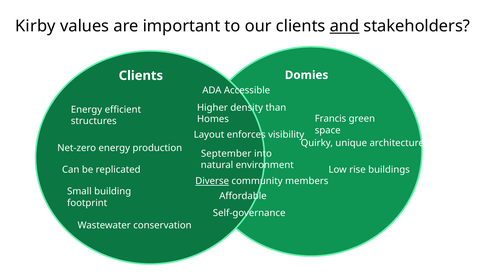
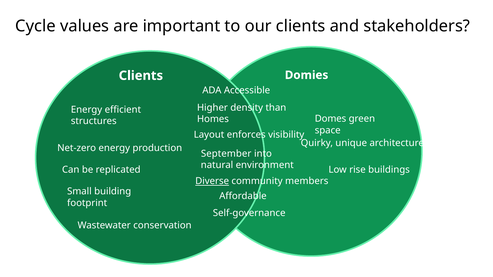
Kirby: Kirby -> Cycle (36, 26)
and underline: present -> none (344, 26)
Francis: Francis -> Domes (331, 119)
